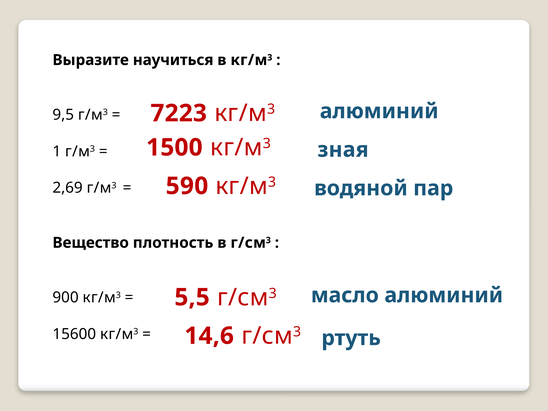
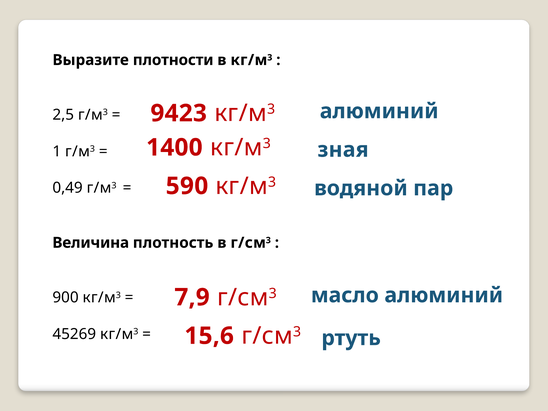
научиться: научиться -> плотности (173, 60)
7223: 7223 -> 9423 (179, 113)
9,5: 9,5 -> 2,5 (63, 115)
1500: 1500 -> 1400 (174, 147)
2,69: 2,69 -> 0,49 (68, 188)
Вещество: Вещество -> Величина (91, 243)
5,5: 5,5 -> 7,9 (192, 297)
15600: 15600 -> 45269 (74, 334)
14,6: 14,6 -> 15,6 (209, 336)
